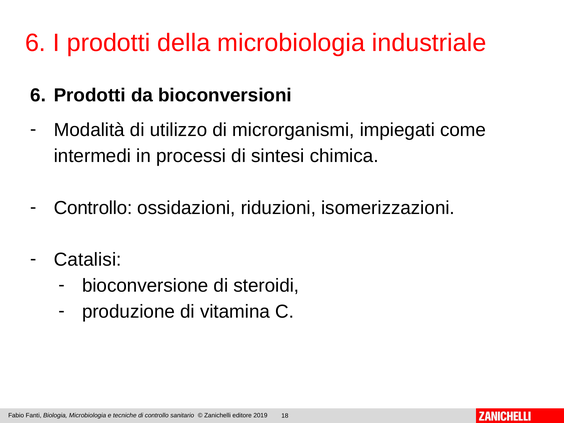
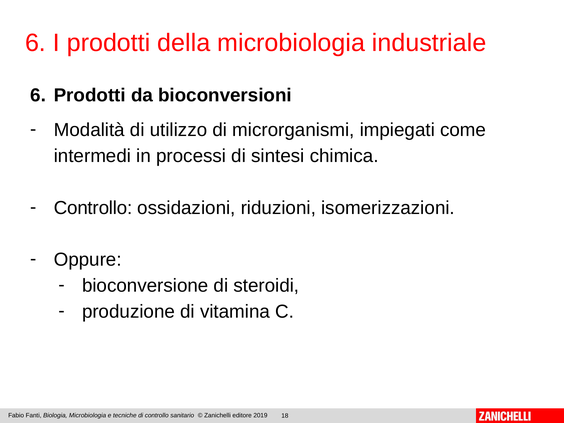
Catalisi: Catalisi -> Oppure (88, 260)
